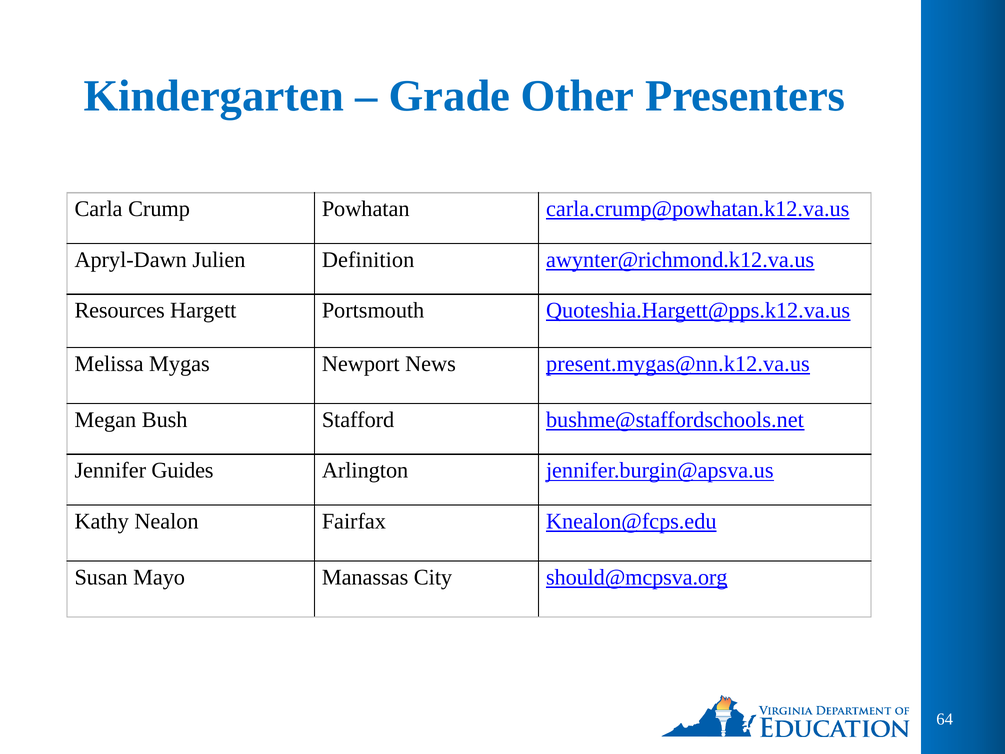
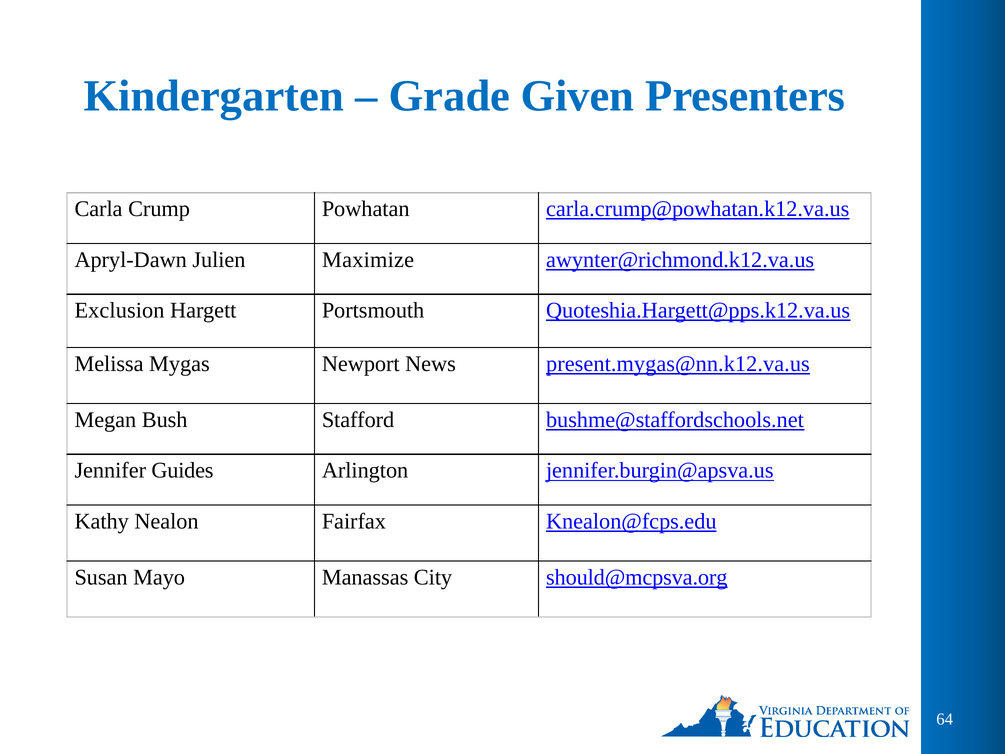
Other: Other -> Given (577, 96)
Definition: Definition -> Maximize (368, 260)
Resources: Resources -> Exclusion (120, 310)
